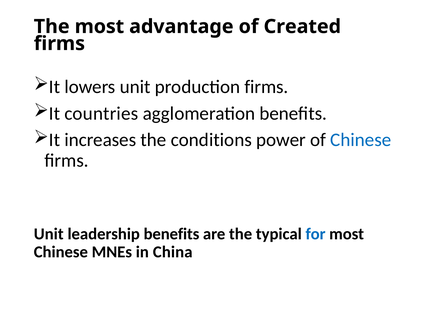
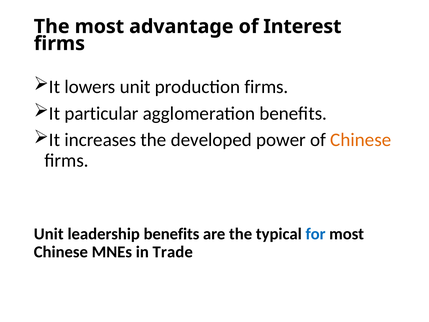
Created: Created -> Interest (302, 27)
countries: countries -> particular (101, 113)
conditions: conditions -> developed (211, 140)
Chinese colour: blue -> orange (361, 140)
China: China -> Trade (173, 252)
